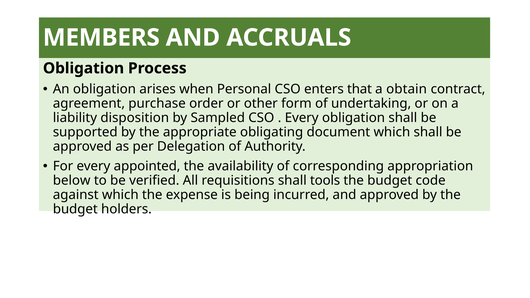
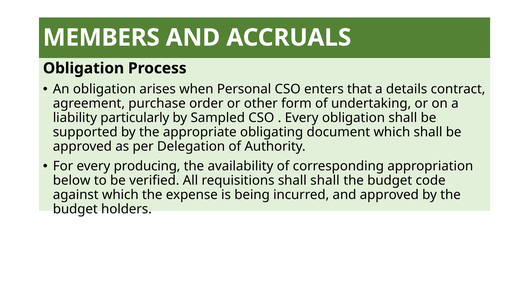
obtain: obtain -> details (407, 89)
disposition: disposition -> particularly (135, 118)
appointed: appointed -> producing (147, 166)
shall tools: tools -> shall (325, 181)
